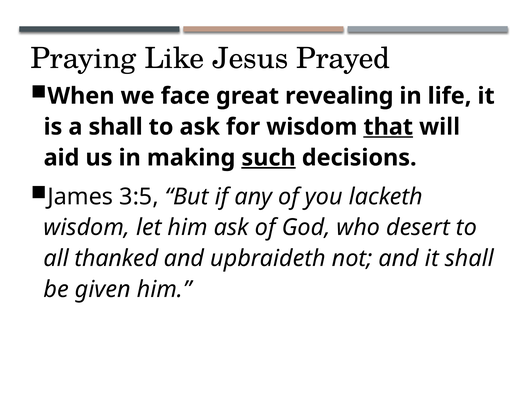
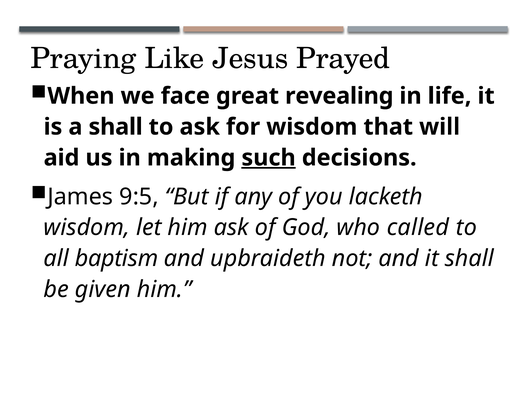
that underline: present -> none (388, 127)
3:5: 3:5 -> 9:5 (139, 197)
desert: desert -> called (418, 228)
thanked: thanked -> baptism (116, 259)
